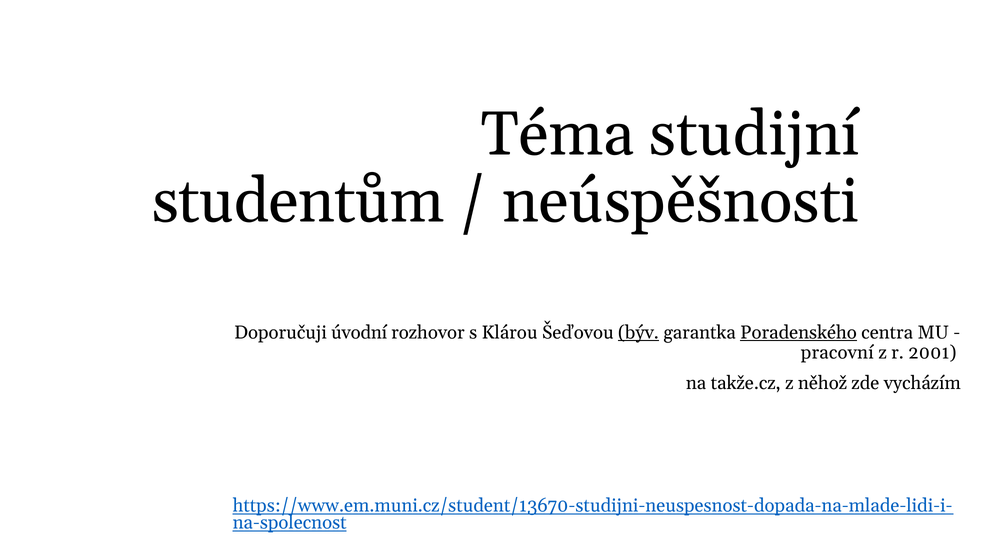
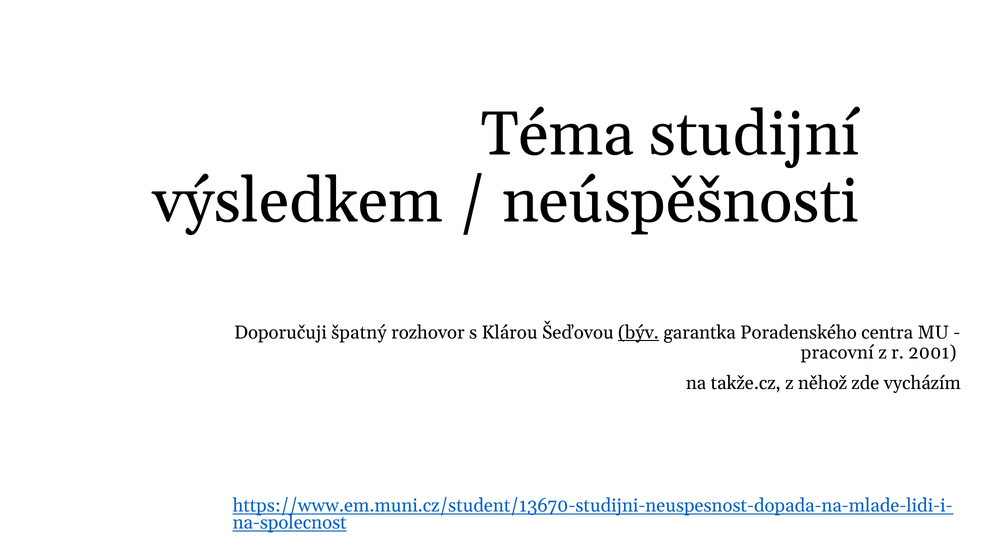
studentům: studentům -> výsledkem (298, 201)
úvodní: úvodní -> špatný (359, 332)
Poradenského underline: present -> none (799, 332)
